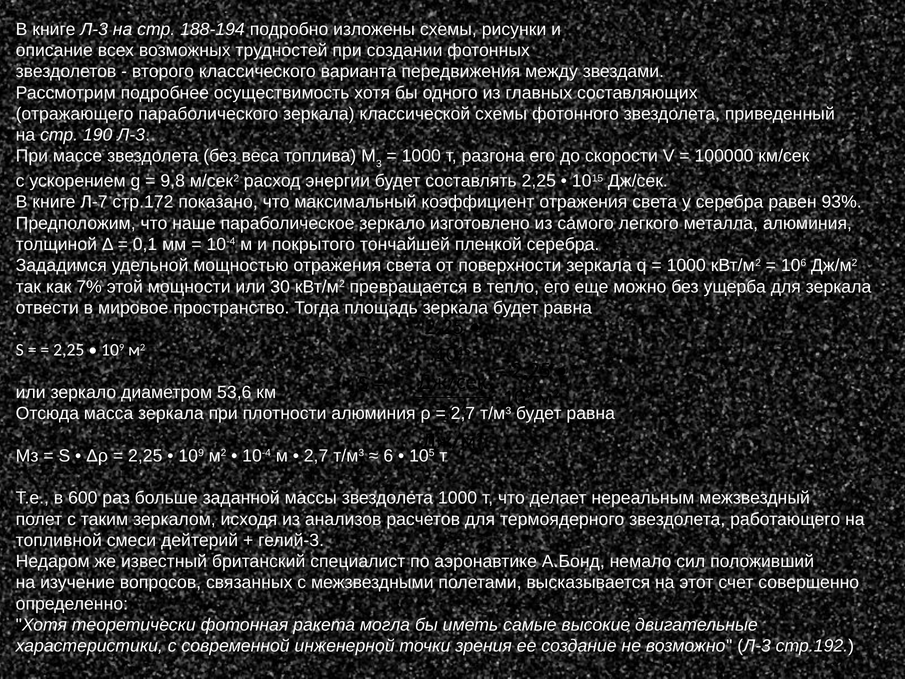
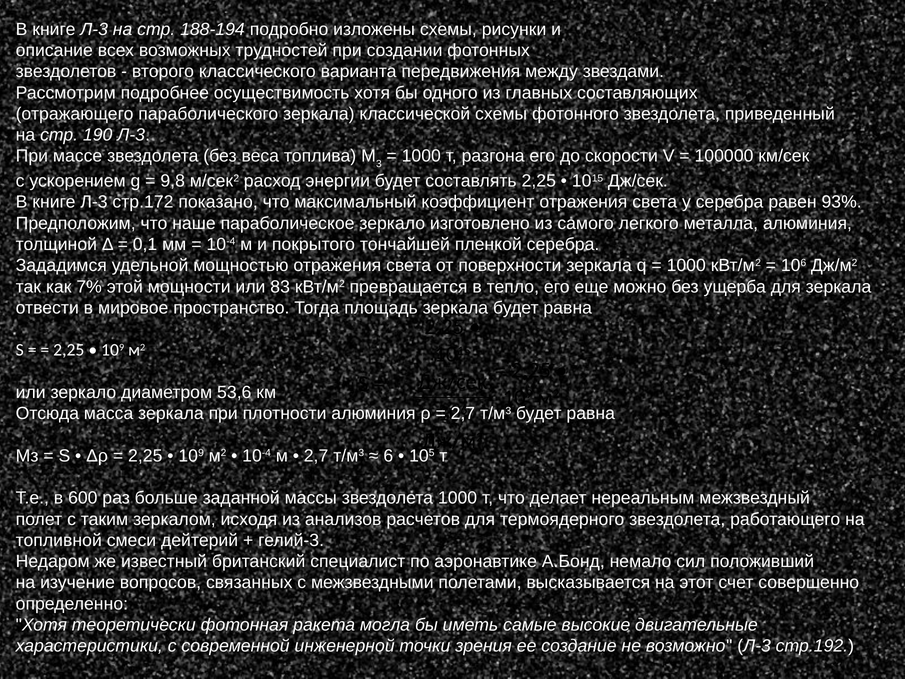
Л-7: Л-7 -> Л-3 (94, 202)
30: 30 -> 83 (280, 287)
